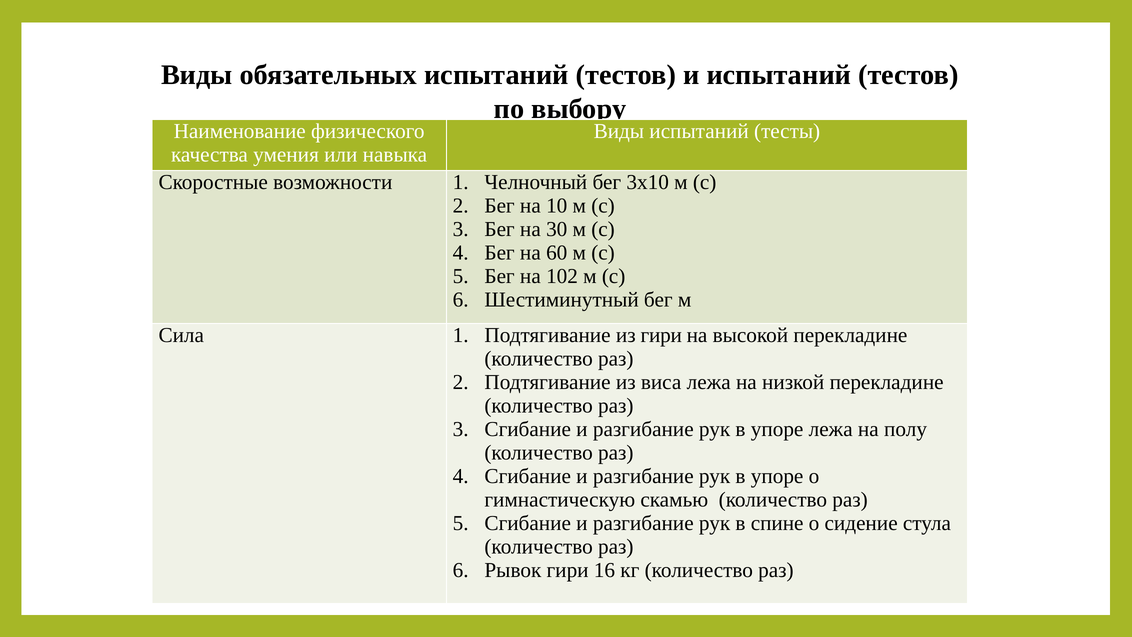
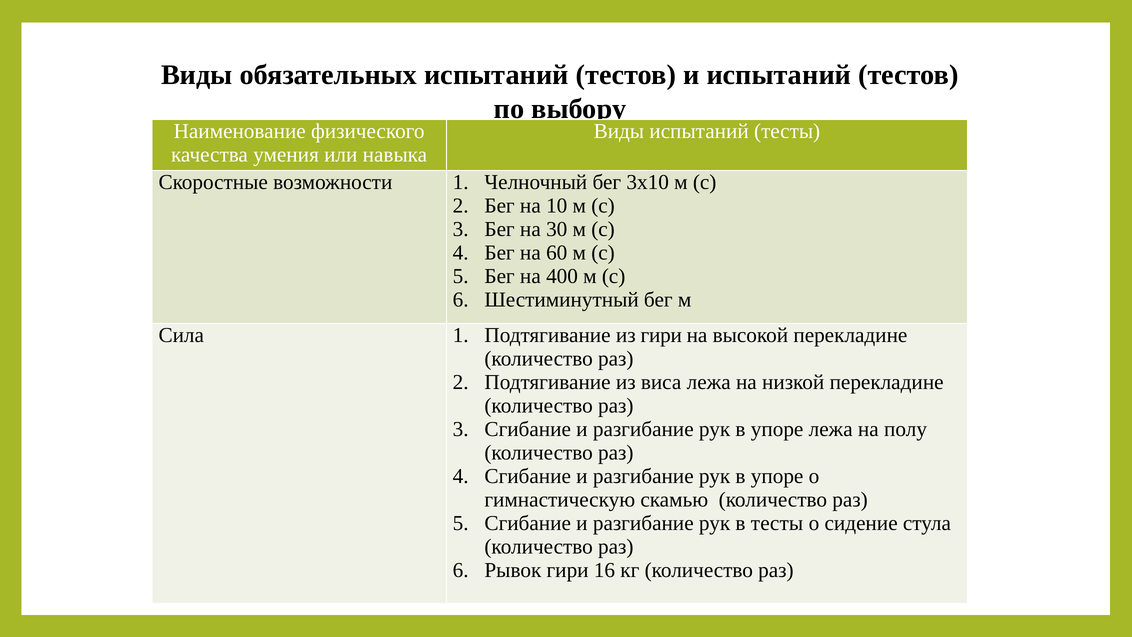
102: 102 -> 400 (562, 276)
в спине: спине -> тесты (777, 523)
